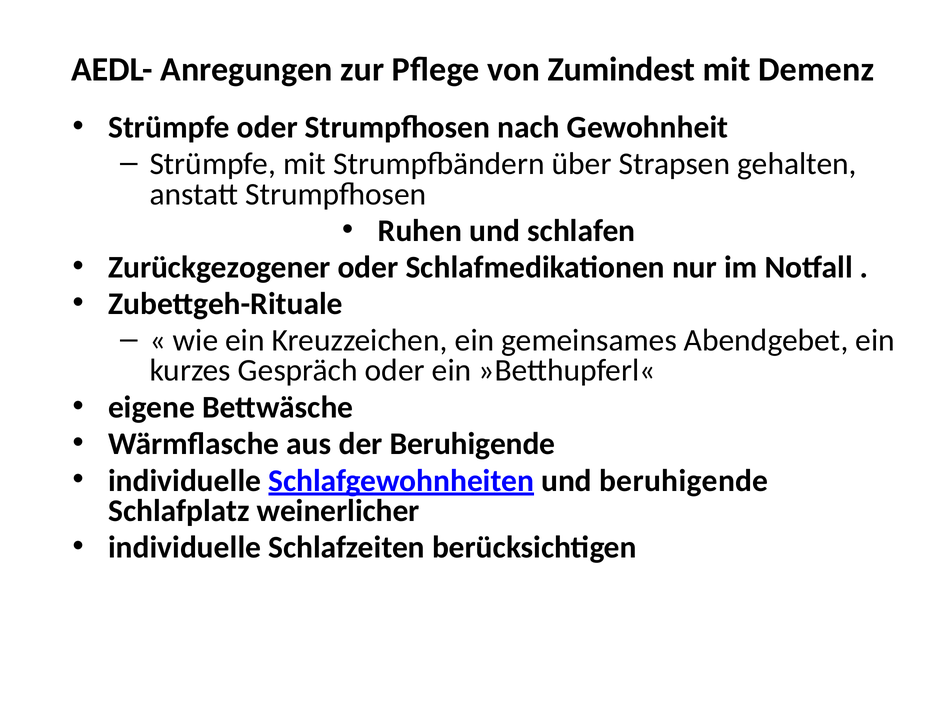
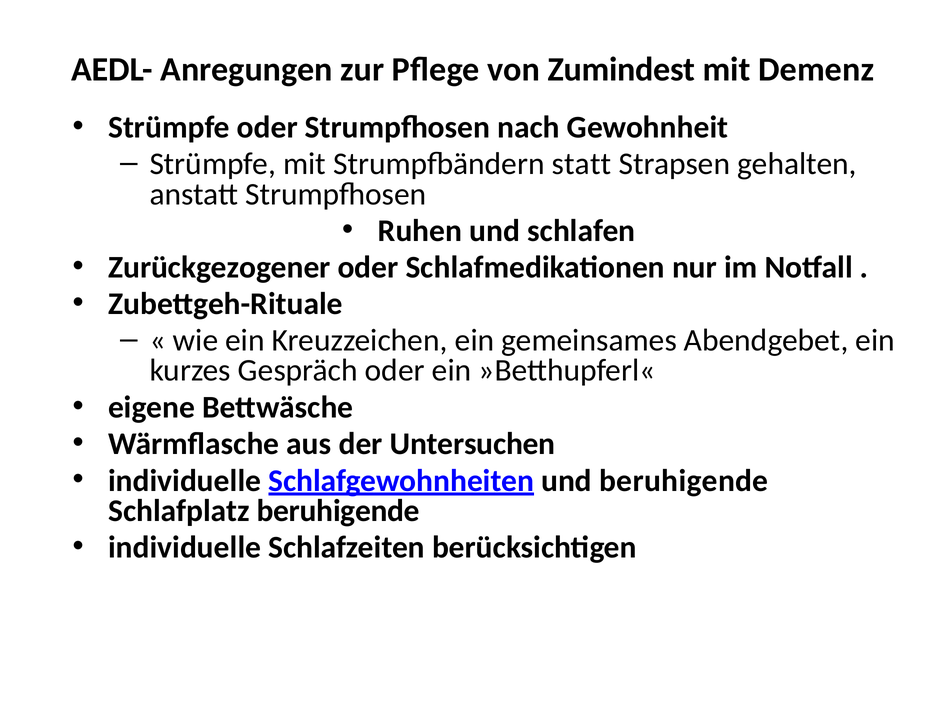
über: über -> statt (582, 164)
der Beruhigende: Beruhigende -> Untersuchen (472, 444)
Schlafplatz weinerlicher: weinerlicher -> beruhigende (338, 511)
